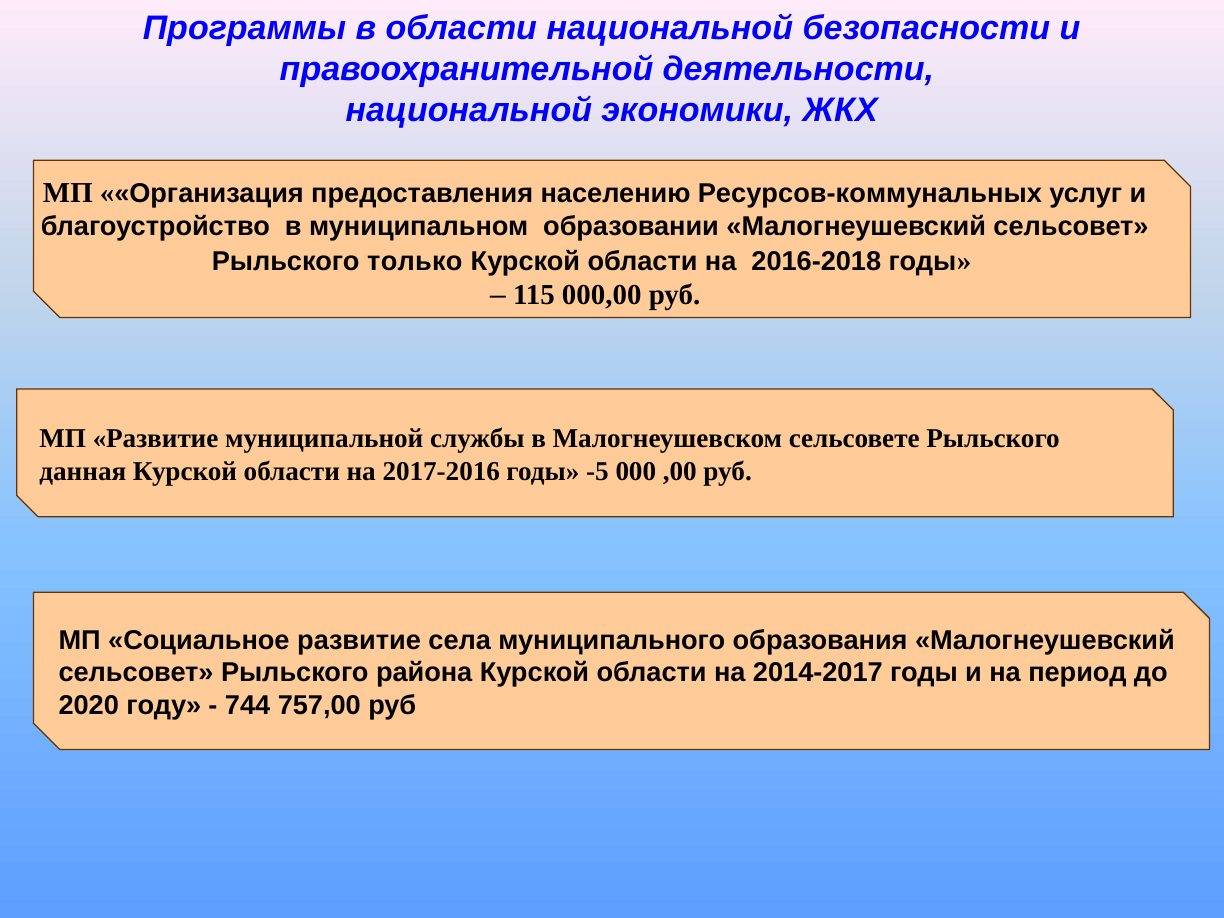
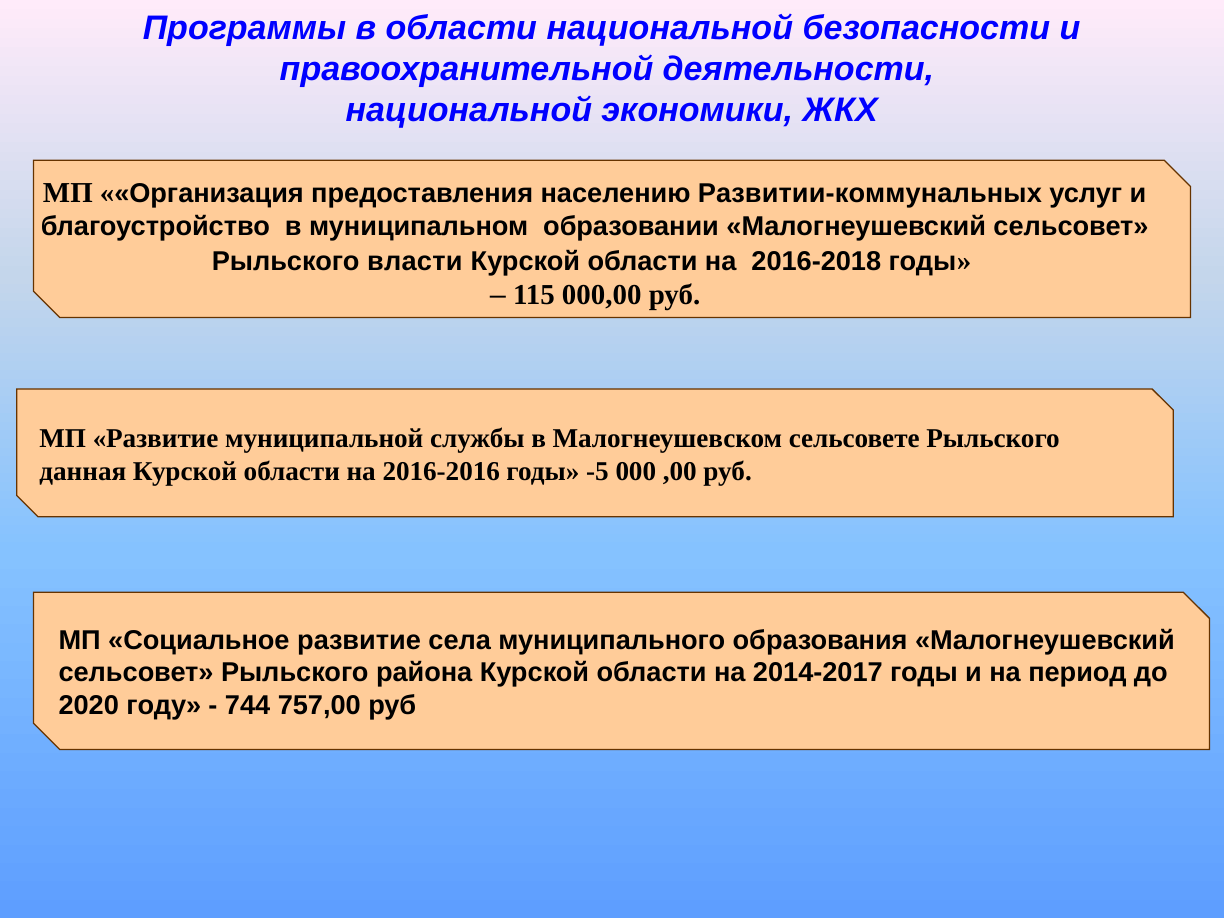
Ресурсов-коммунальных: Ресурсов-коммунальных -> Развитии-коммунальных (870, 194)
только: только -> власти (415, 261)
2017-2016: 2017-2016 -> 2016-2016 (441, 471)
